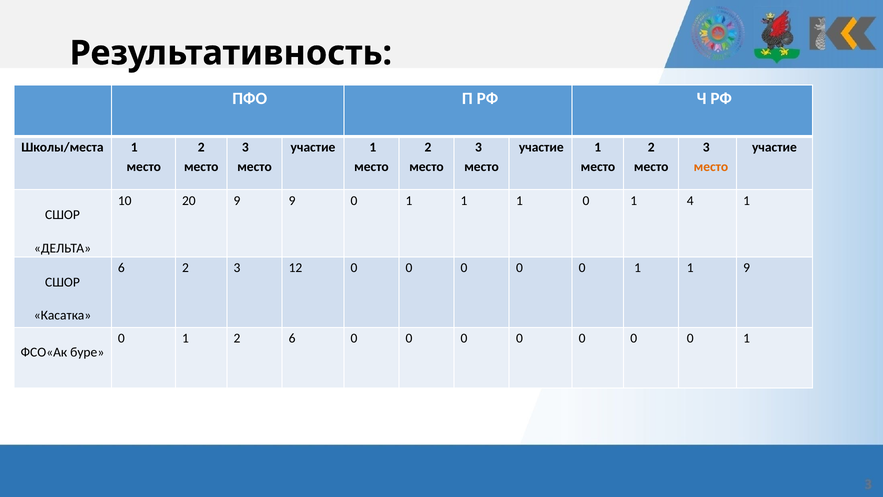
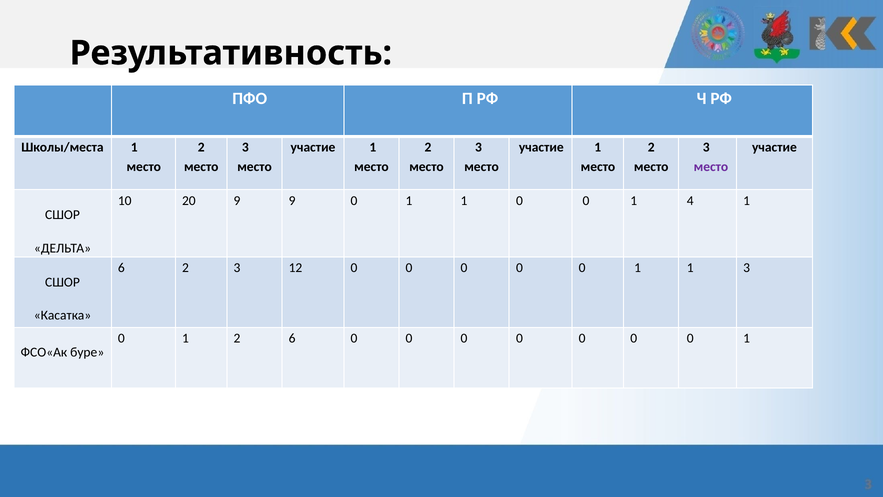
место colour: orange -> purple (711, 166)
1 1 1: 1 -> 0 (520, 201)
1 9: 9 -> 3 (747, 268)
